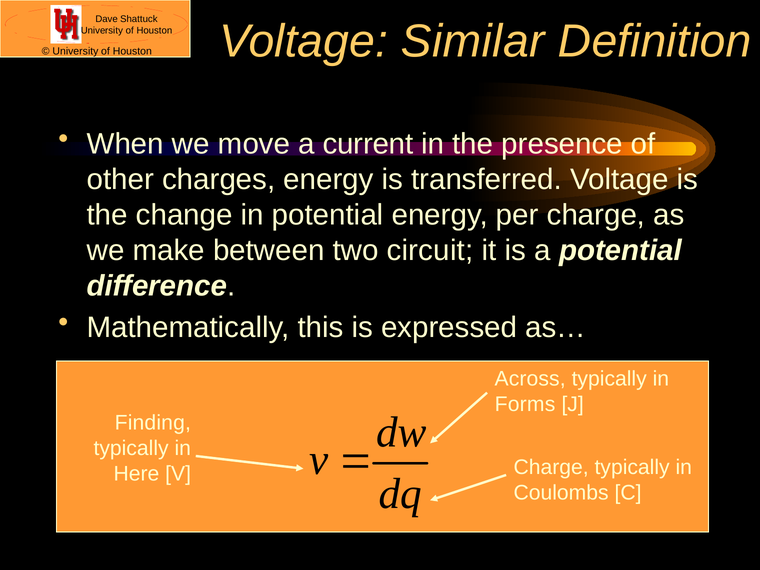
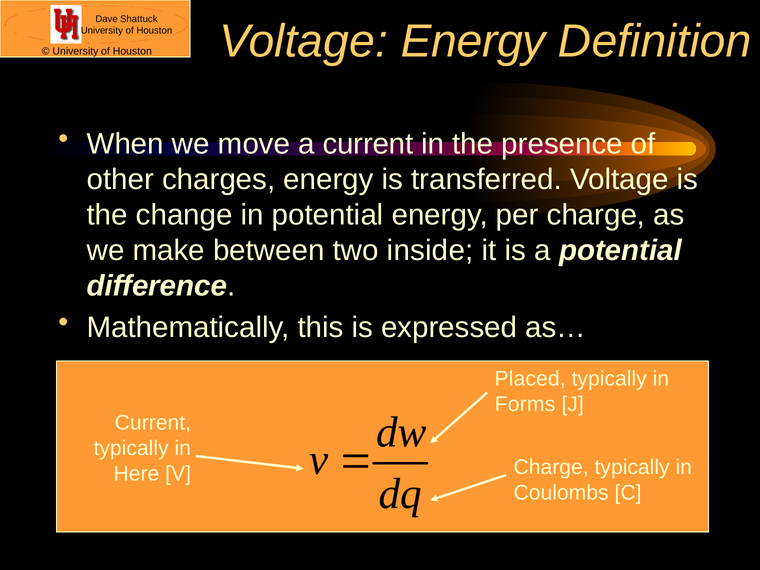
Voltage Similar: Similar -> Energy (473, 41)
circuit: circuit -> inside (430, 250)
Across: Across -> Placed (530, 379)
Finding: Finding -> Current (153, 423)
